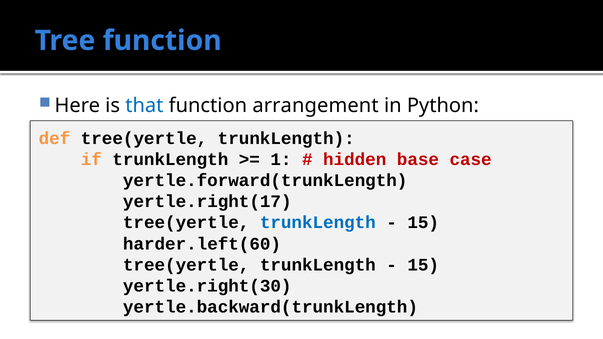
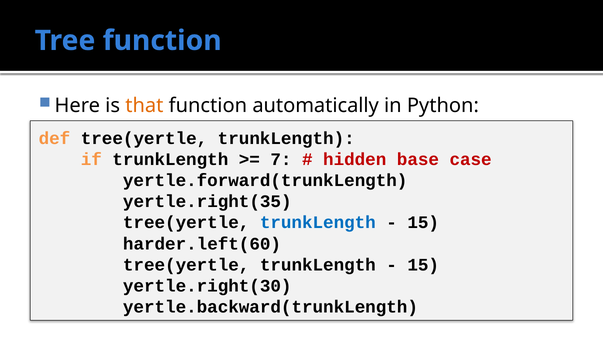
that colour: blue -> orange (144, 106)
arrangement: arrangement -> automatically (316, 106)
1: 1 -> 7 (281, 160)
yertle.right(17: yertle.right(17 -> yertle.right(35 (207, 202)
